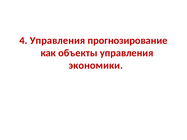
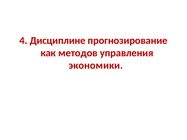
4 Управления: Управления -> Дисциплине (58, 41)
объекты: объекты -> методов (78, 53)
